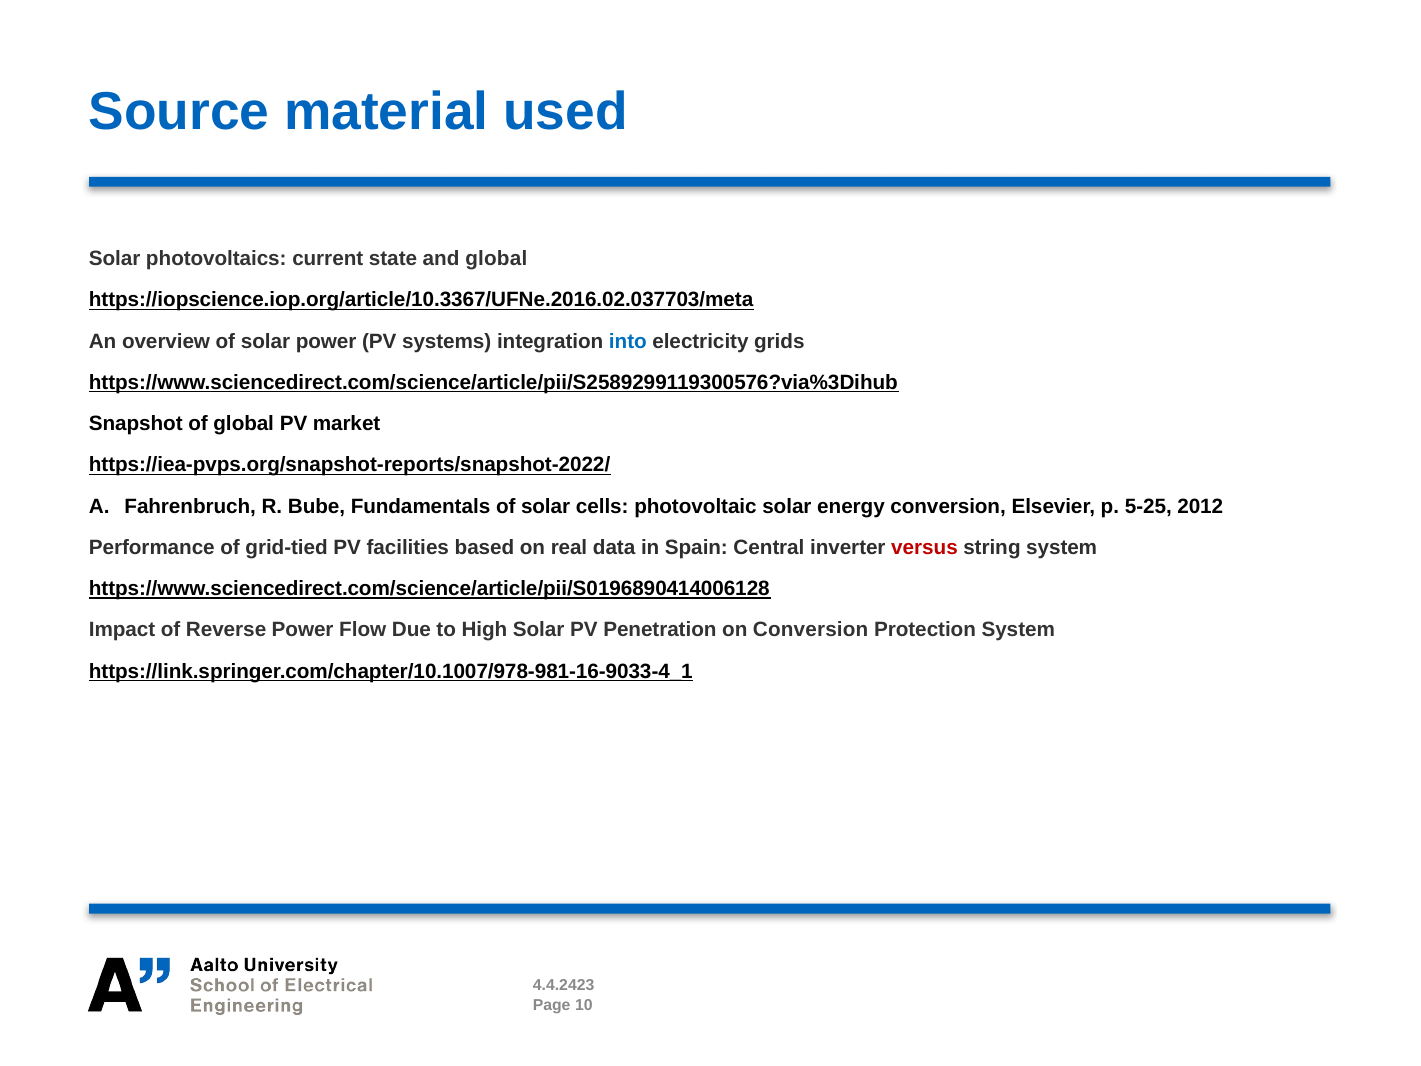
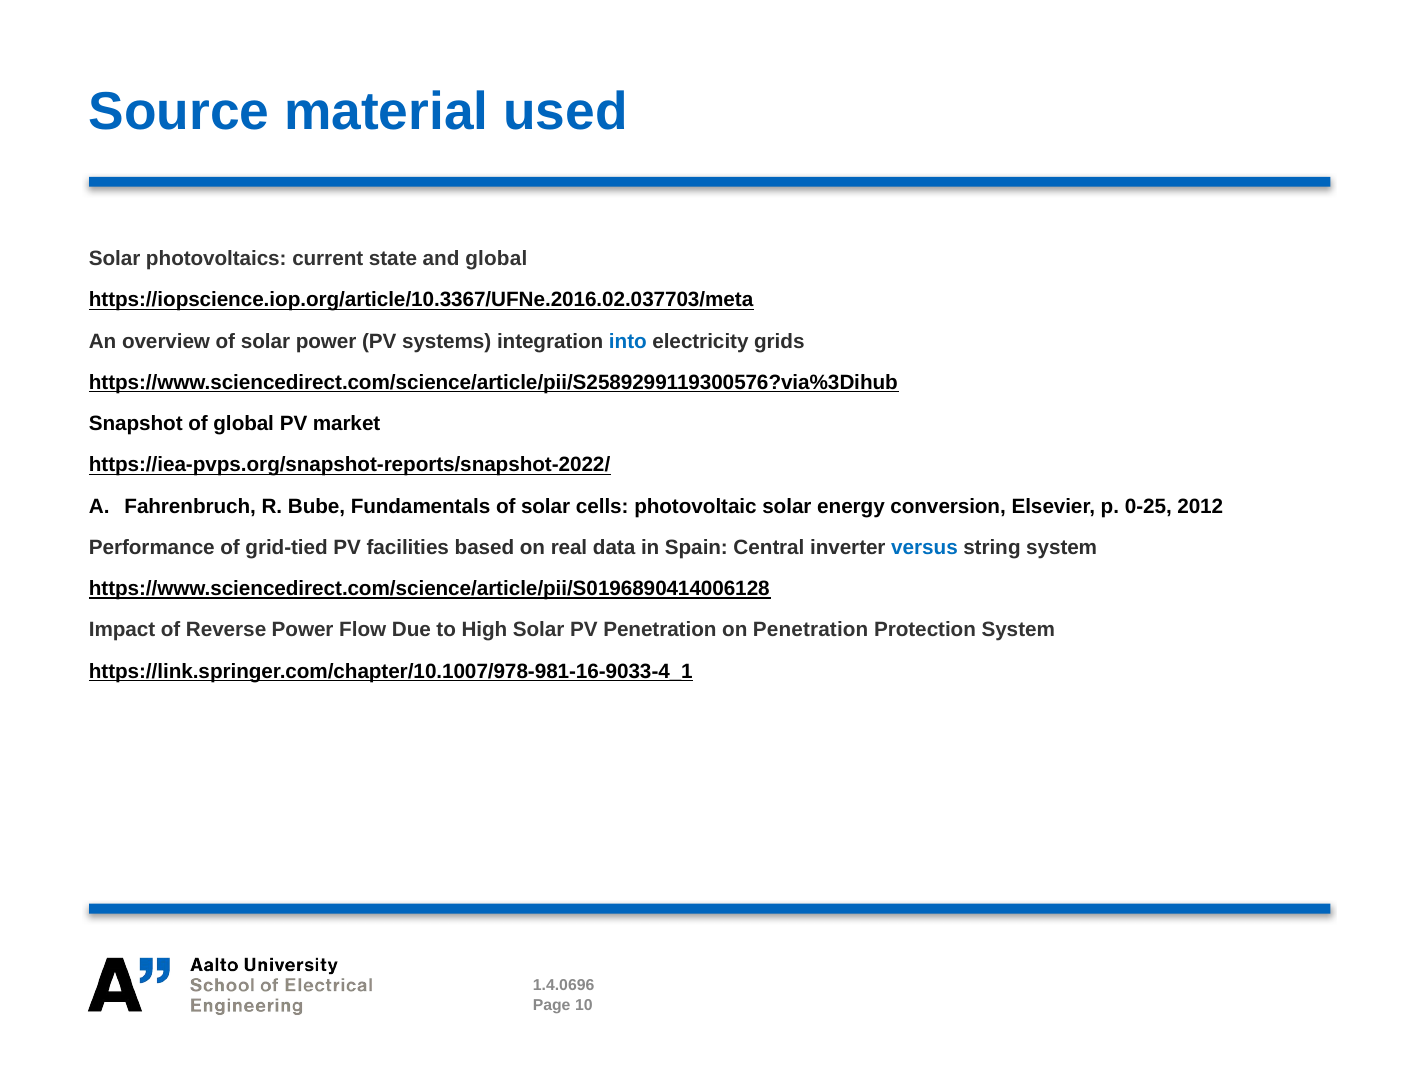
5-25: 5-25 -> 0-25 (1148, 506)
versus colour: red -> blue (925, 547)
on Conversion: Conversion -> Penetration (811, 630)
4.4.2423: 4.4.2423 -> 1.4.0696 (564, 986)
